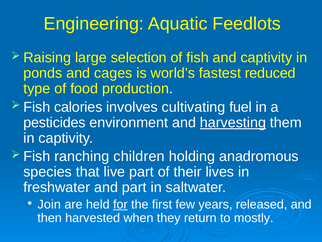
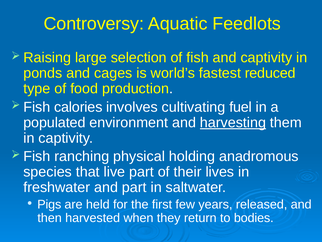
Engineering: Engineering -> Controversy (94, 24)
pesticides: pesticides -> populated (54, 122)
children: children -> physical (139, 156)
Join: Join -> Pigs (49, 204)
for underline: present -> none (120, 204)
mostly: mostly -> bodies (254, 218)
